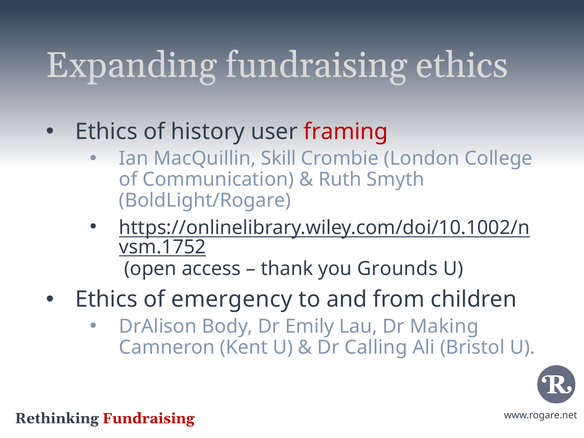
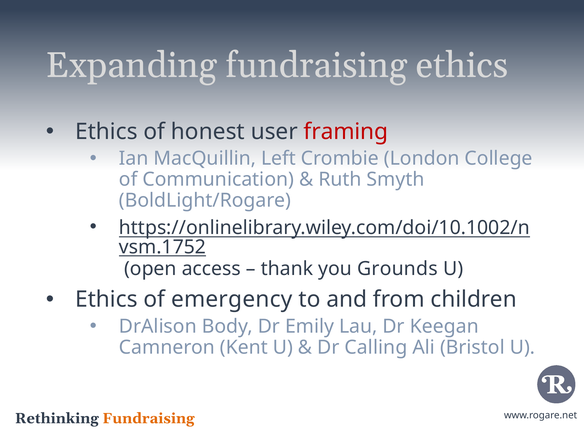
history: history -> honest (208, 132)
Skill: Skill -> Left (278, 158)
Making: Making -> Keegan (444, 326)
Fundraising colour: red -> orange (148, 418)
